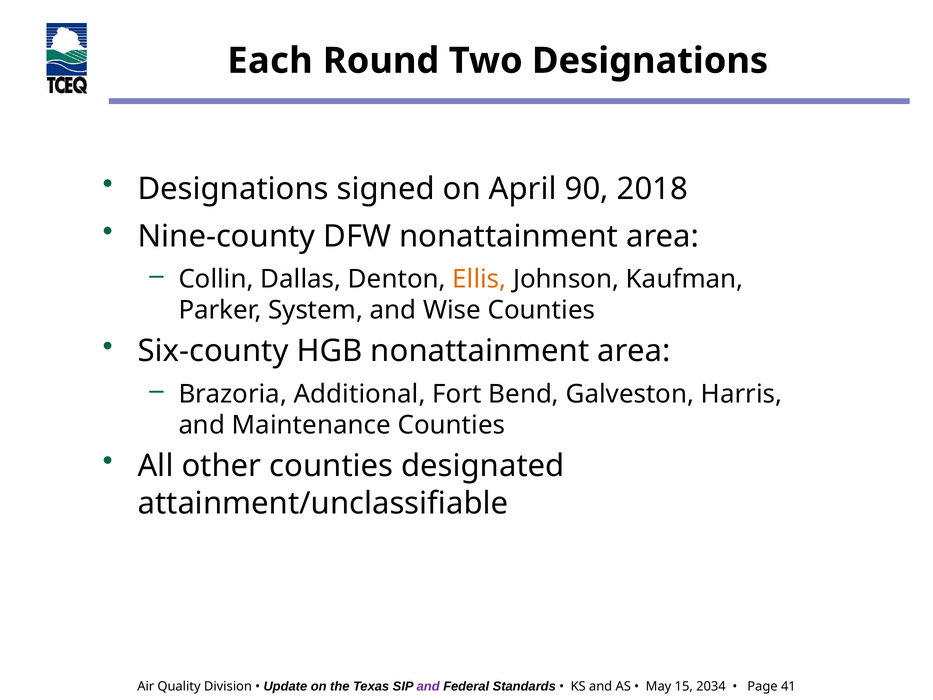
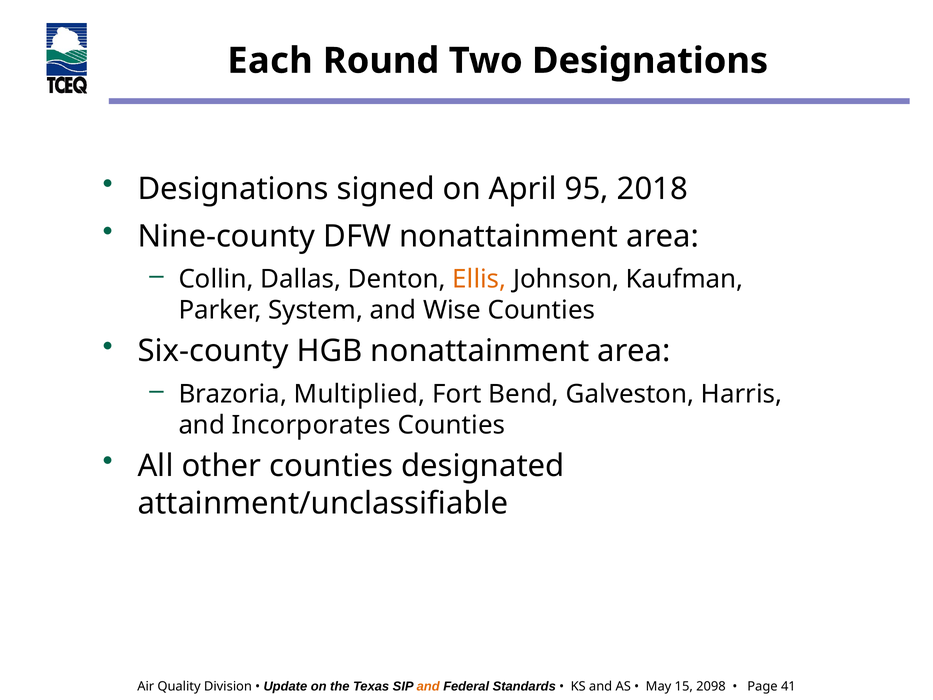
90: 90 -> 95 (587, 189)
Additional: Additional -> Multiplied (360, 394)
Maintenance: Maintenance -> Incorporates (311, 425)
and colour: purple -> orange (428, 686)
2034: 2034 -> 2098 (711, 686)
